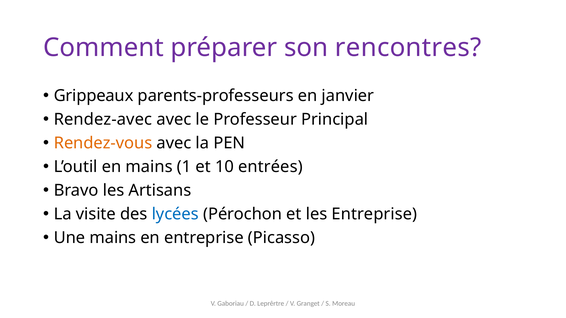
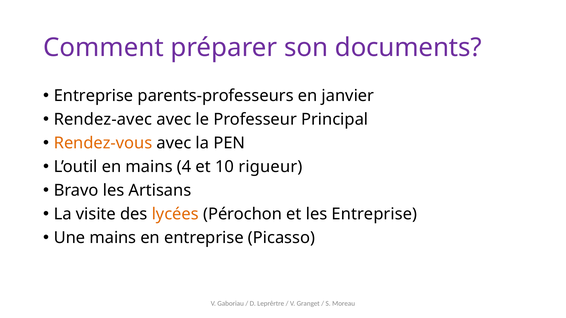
rencontres: rencontres -> documents (408, 48)
Grippeaux: Grippeaux -> Entreprise (94, 96)
1: 1 -> 4 (184, 167)
entrées: entrées -> rigueur (270, 167)
lycées colour: blue -> orange (175, 214)
